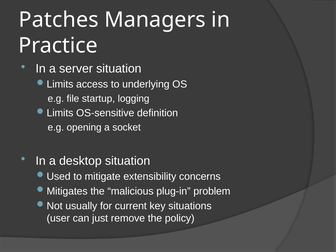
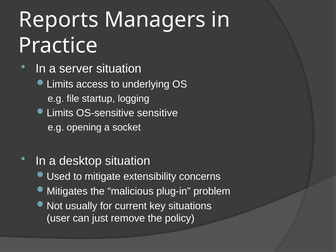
Patches: Patches -> Reports (59, 20)
definition: definition -> sensitive (157, 113)
